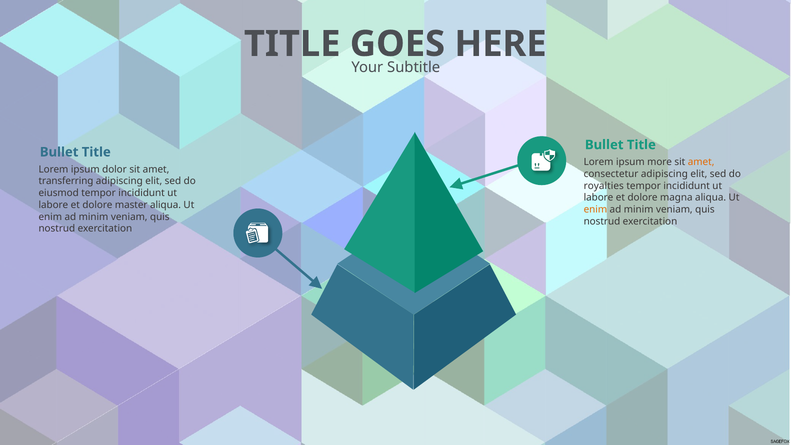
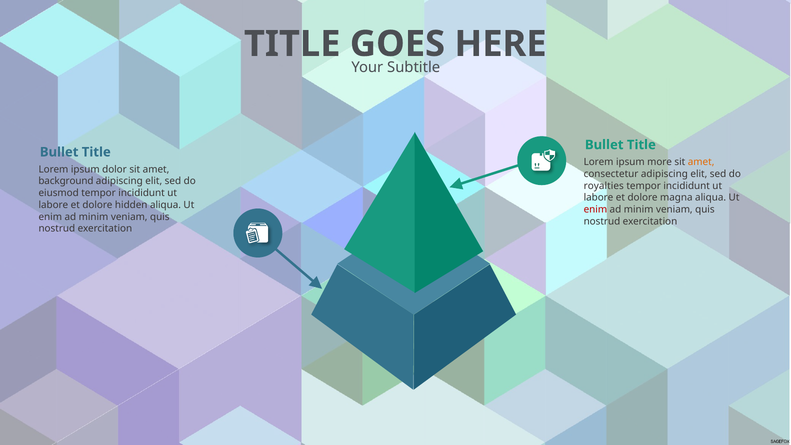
transferring: transferring -> background (66, 181)
master: master -> hidden (131, 205)
enim colour: orange -> red (595, 210)
